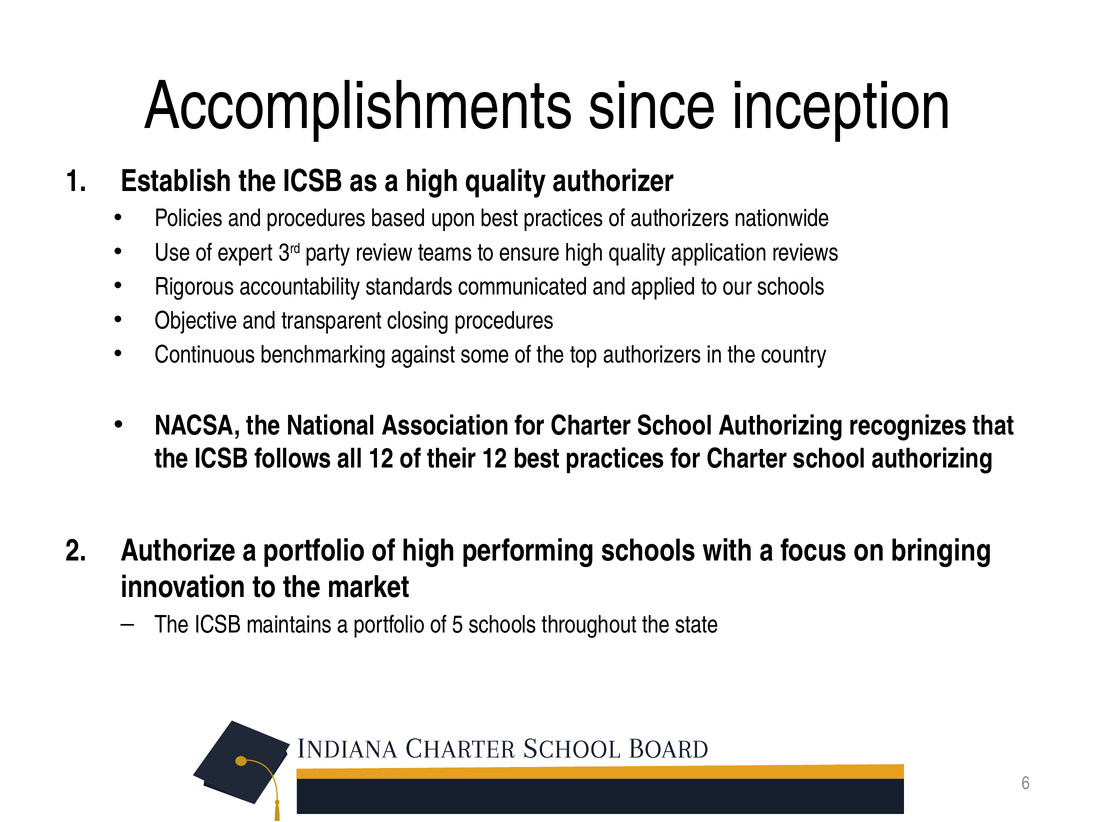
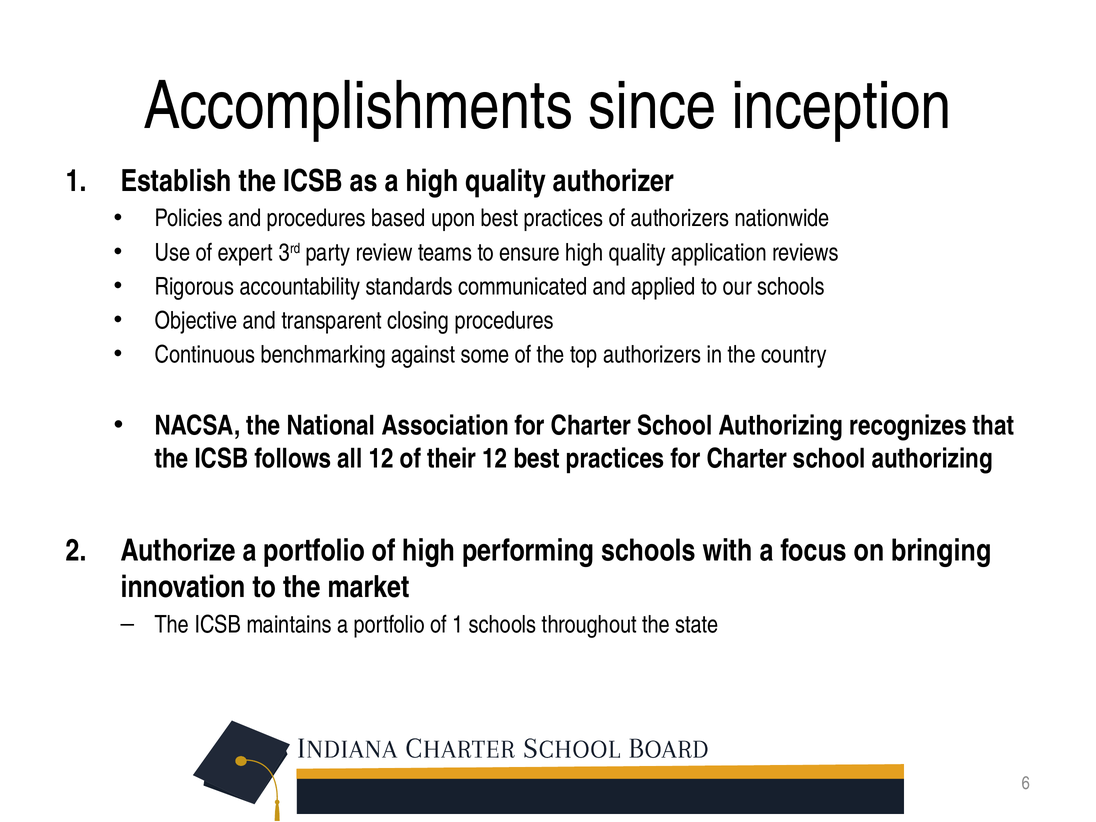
of 5: 5 -> 1 (458, 625)
